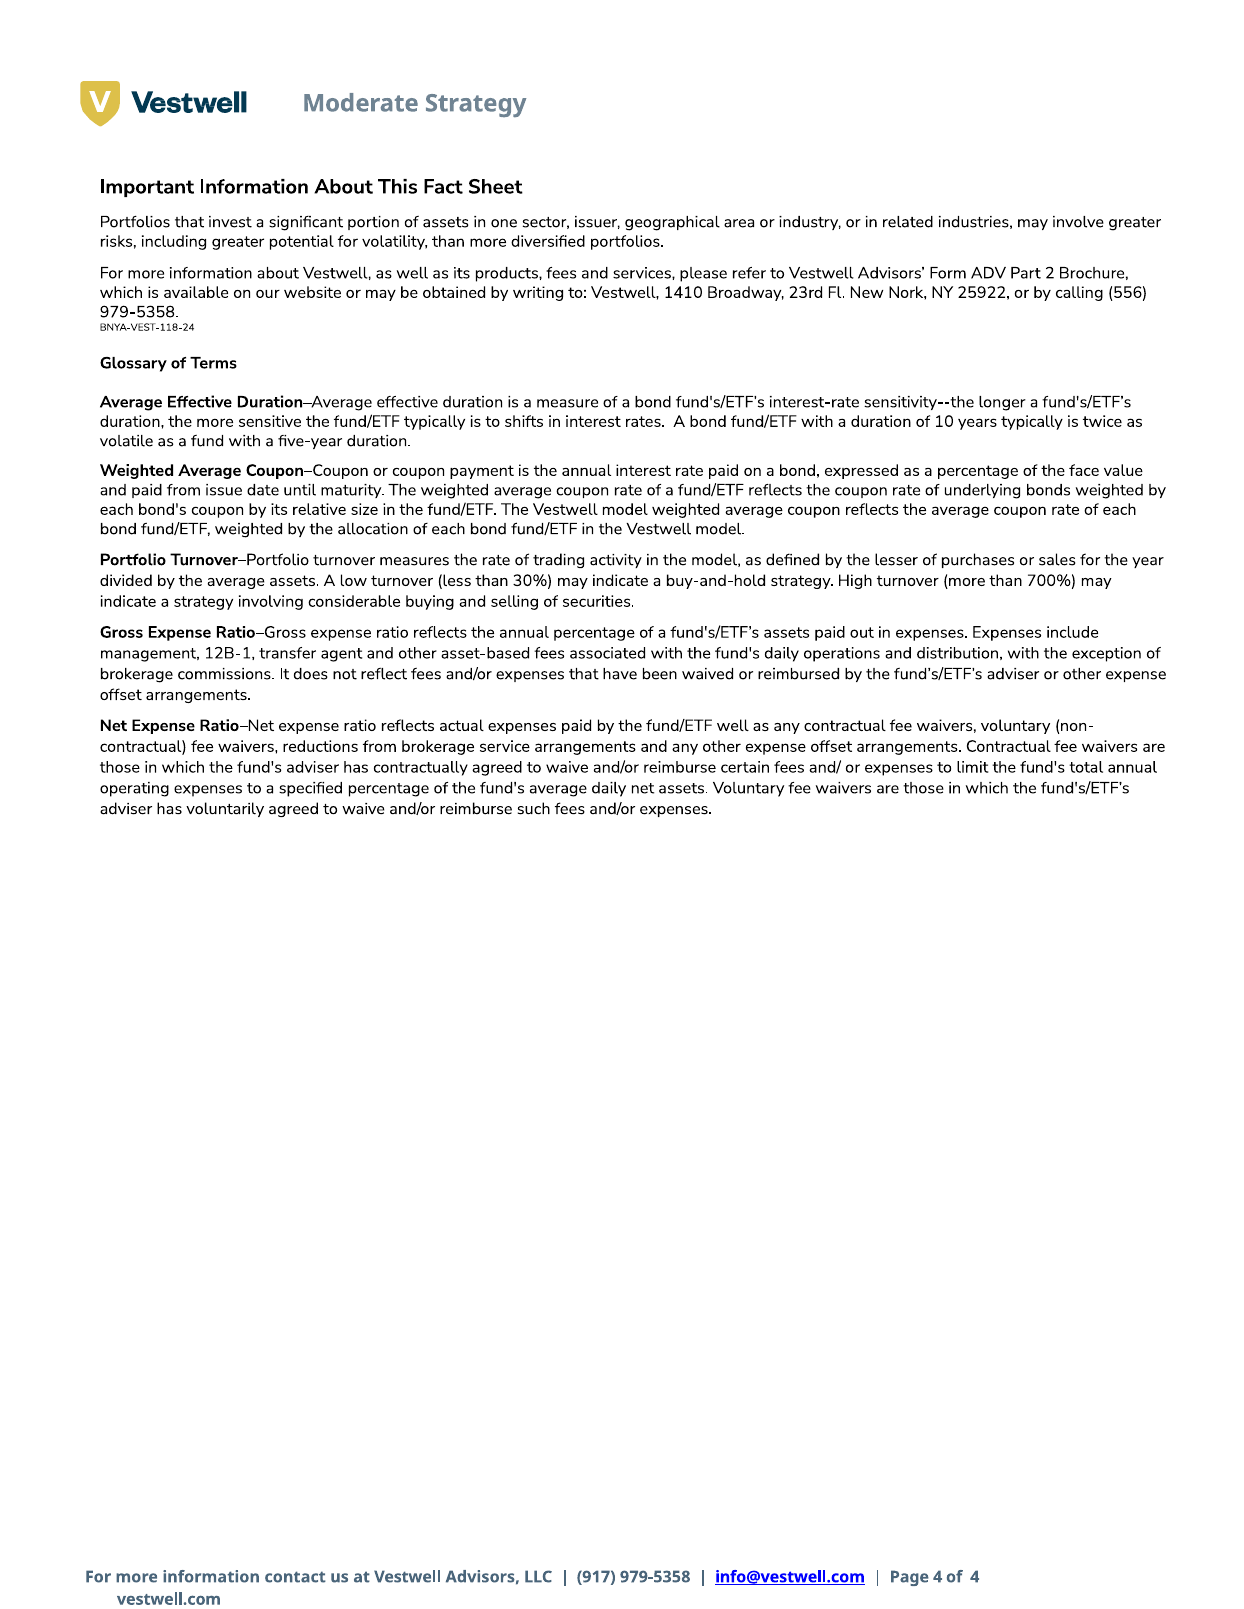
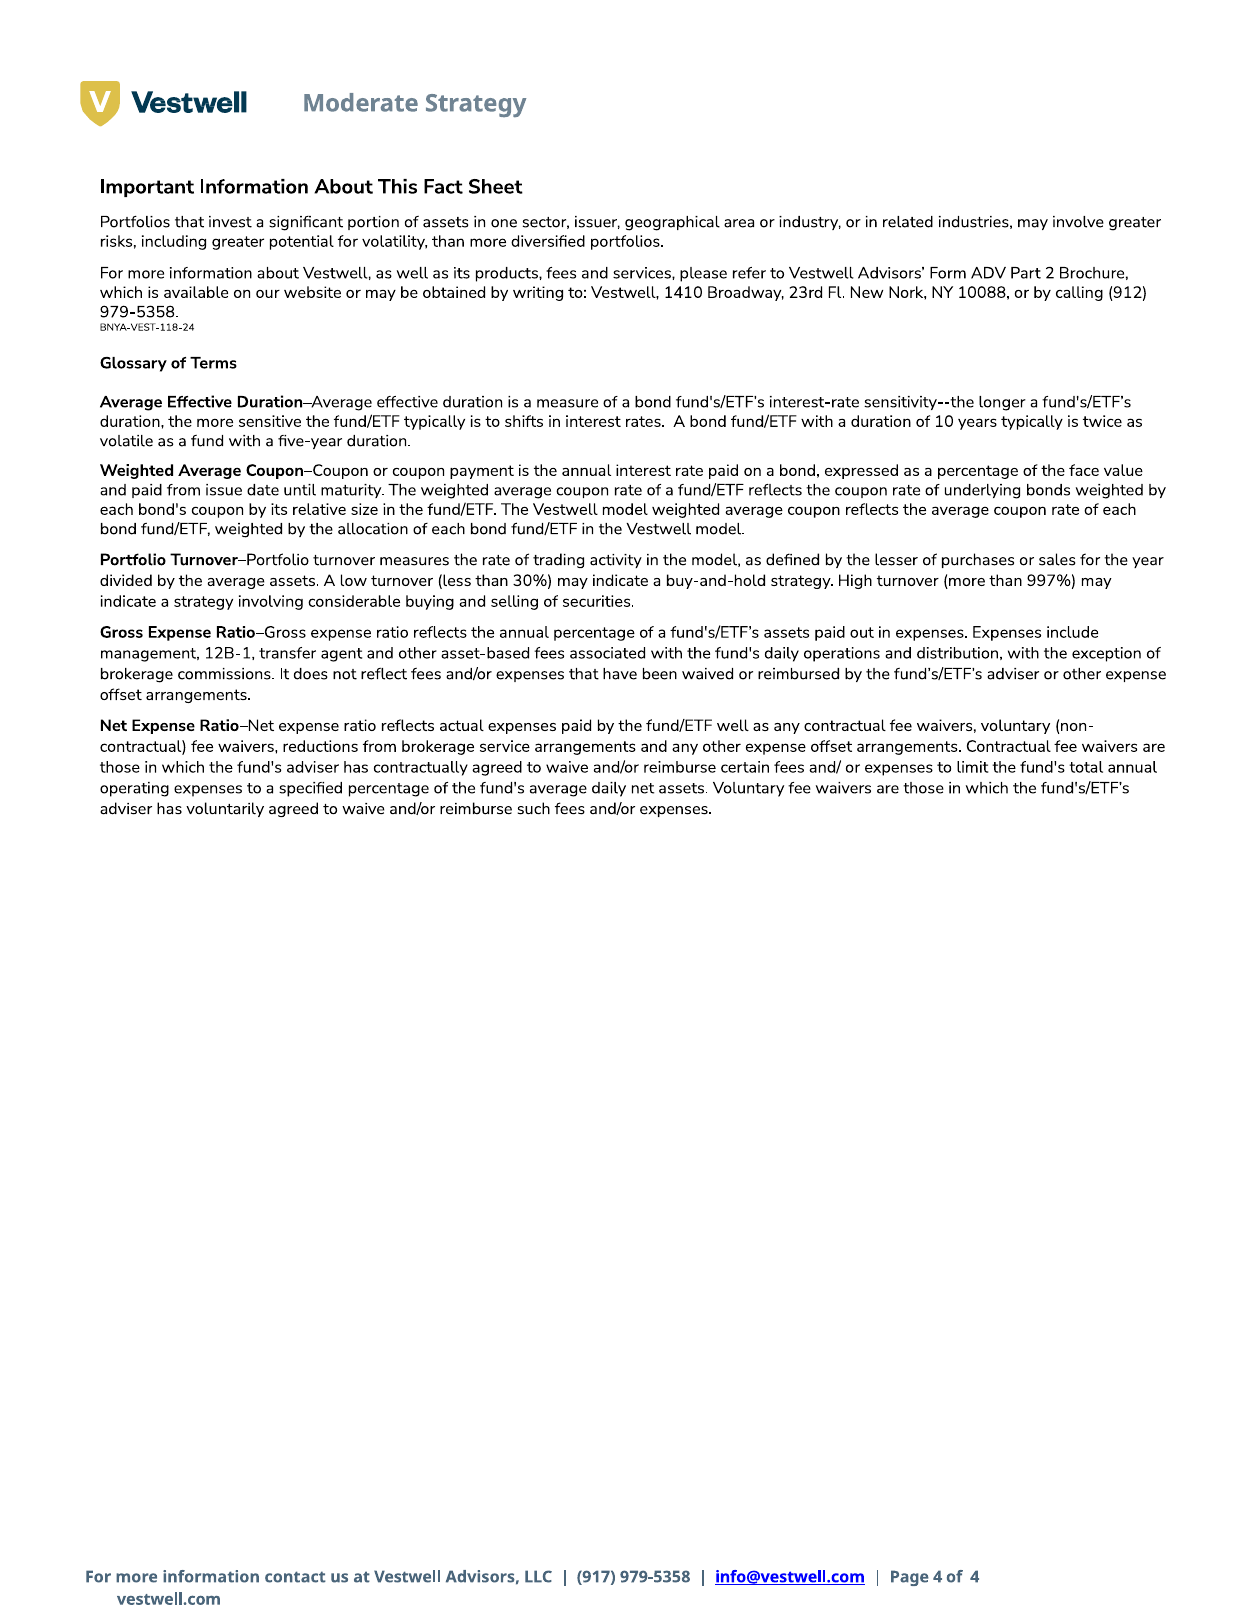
25922: 25922 -> 10088 (984, 293)
556: 556 -> 912 (1128, 293)
700%: 700% -> 997% (1052, 581)
